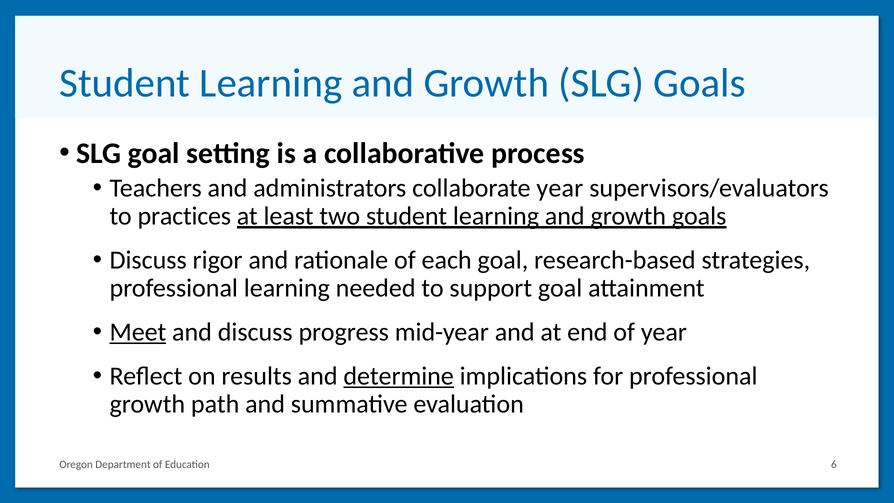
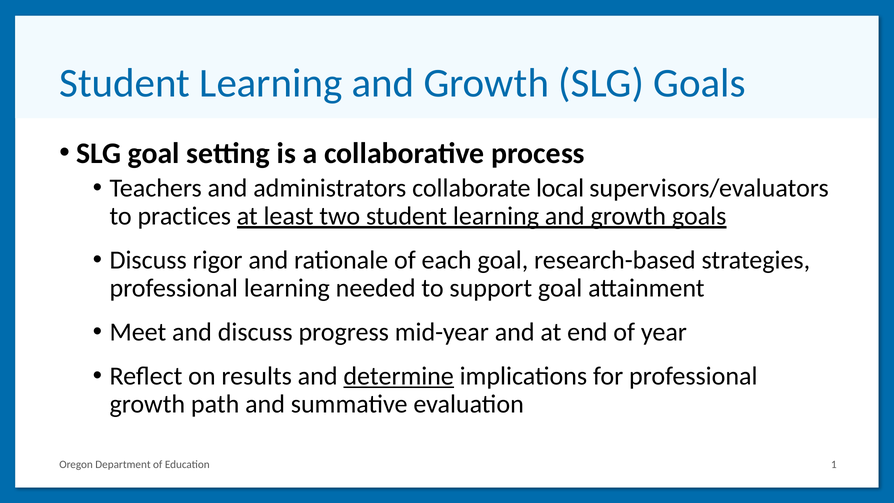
collaborate year: year -> local (560, 188)
Meet underline: present -> none (138, 332)
6: 6 -> 1 (834, 464)
